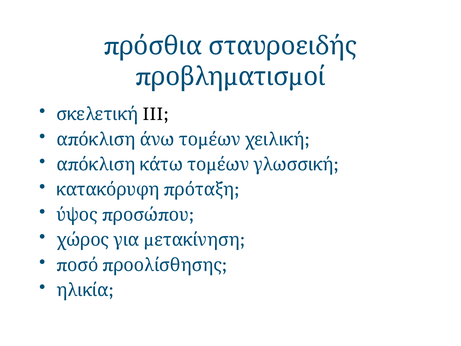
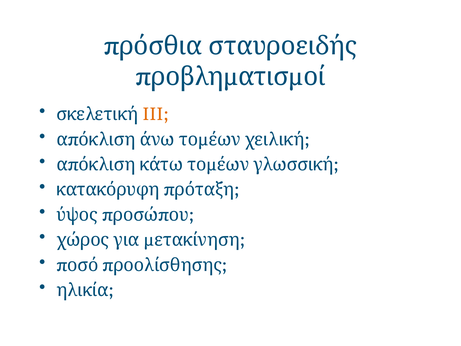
ΙΙΙ colour: black -> orange (156, 114)
